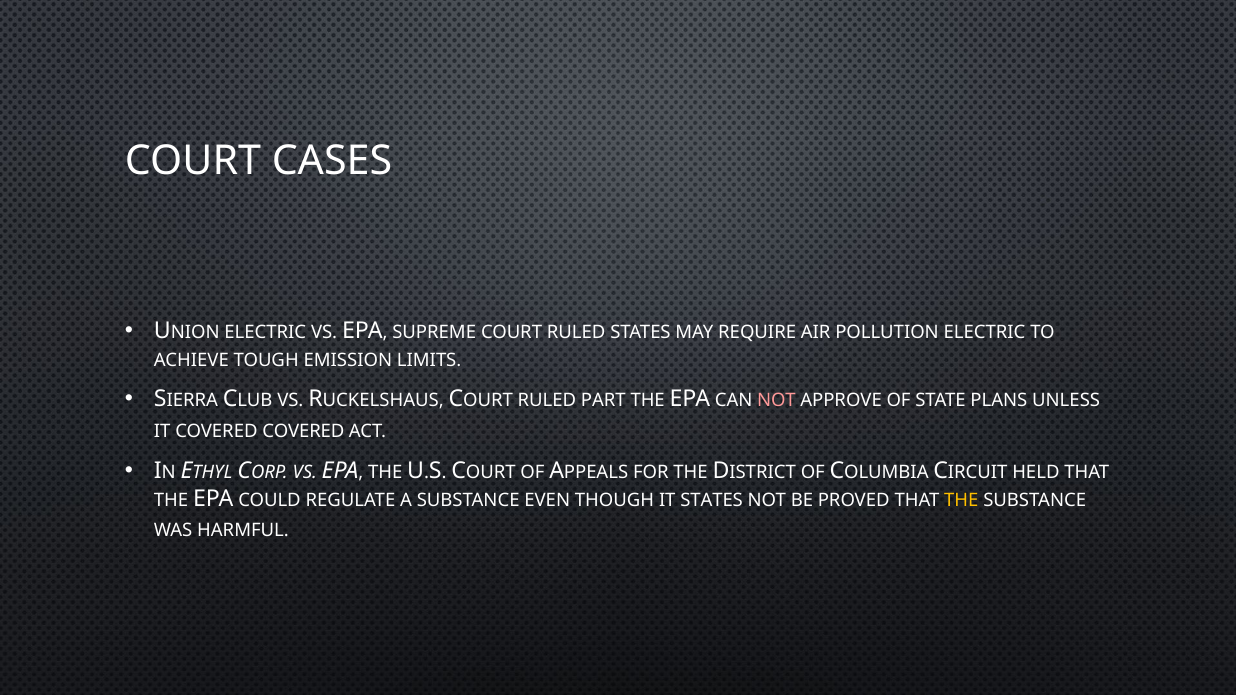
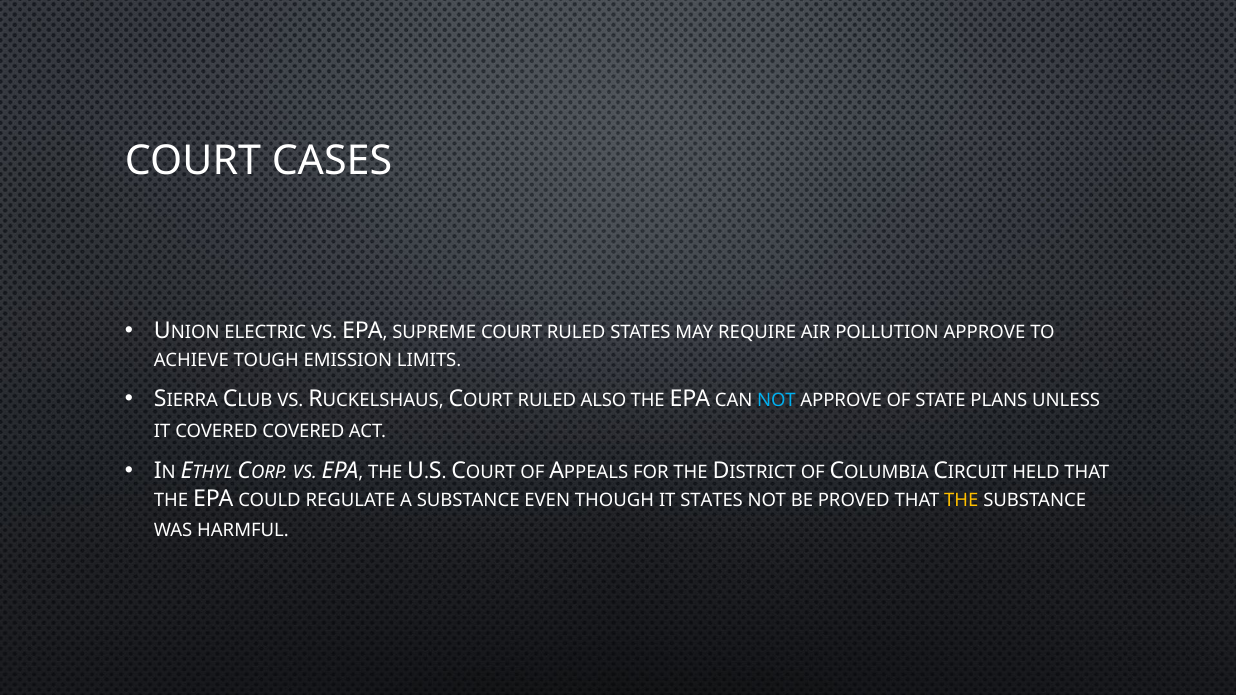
POLLUTION ELECTRIC: ELECTRIC -> APPROVE (985, 332)
PART: PART -> ALSO (603, 401)
NOT colour: pink -> light blue (776, 401)
